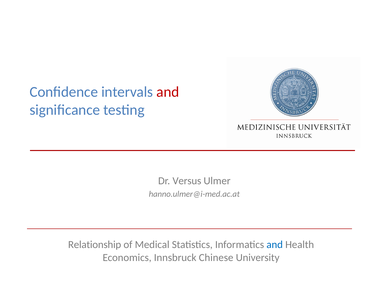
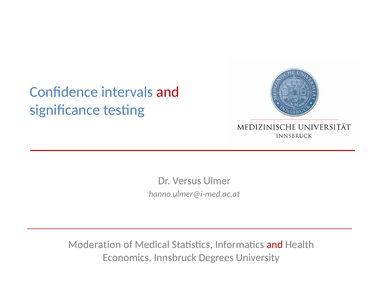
Relationship: Relationship -> Moderation (95, 244)
and colour: blue -> red (275, 244)
Chinese: Chinese -> Degrees (216, 257)
